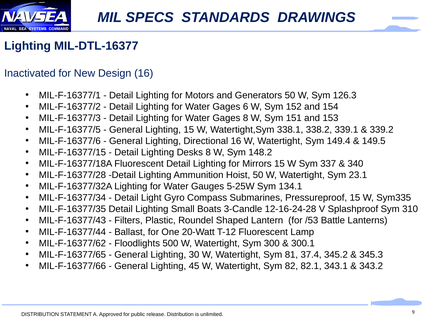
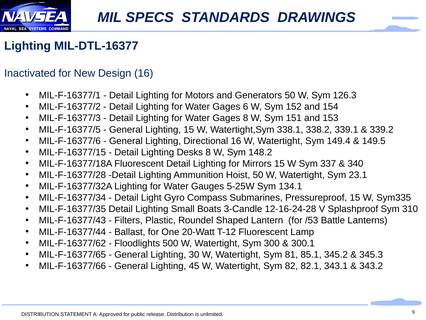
37.4: 37.4 -> 85.1 (311, 254)
